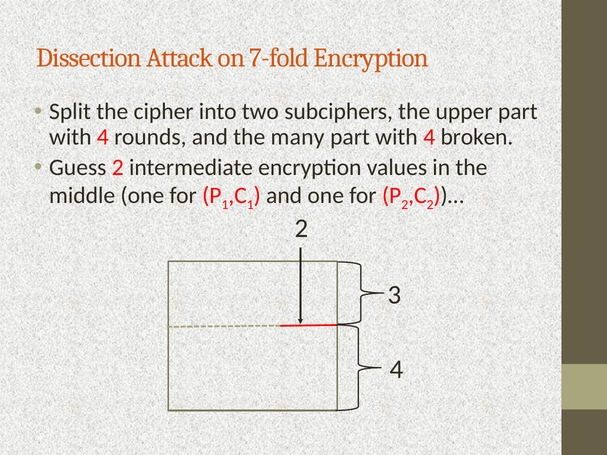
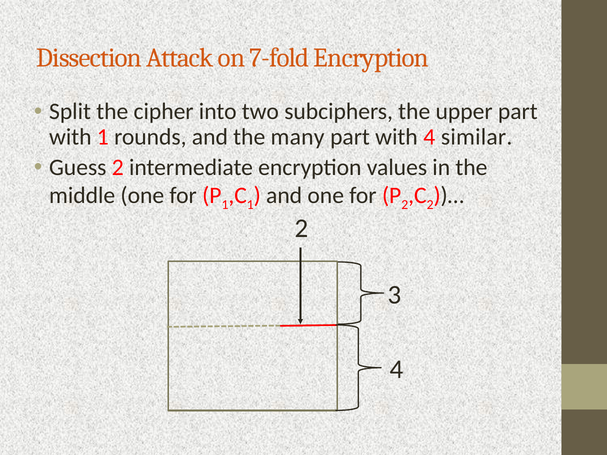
4: 4 -> 1 (103, 137)
broken: broken -> similar (477, 137)
